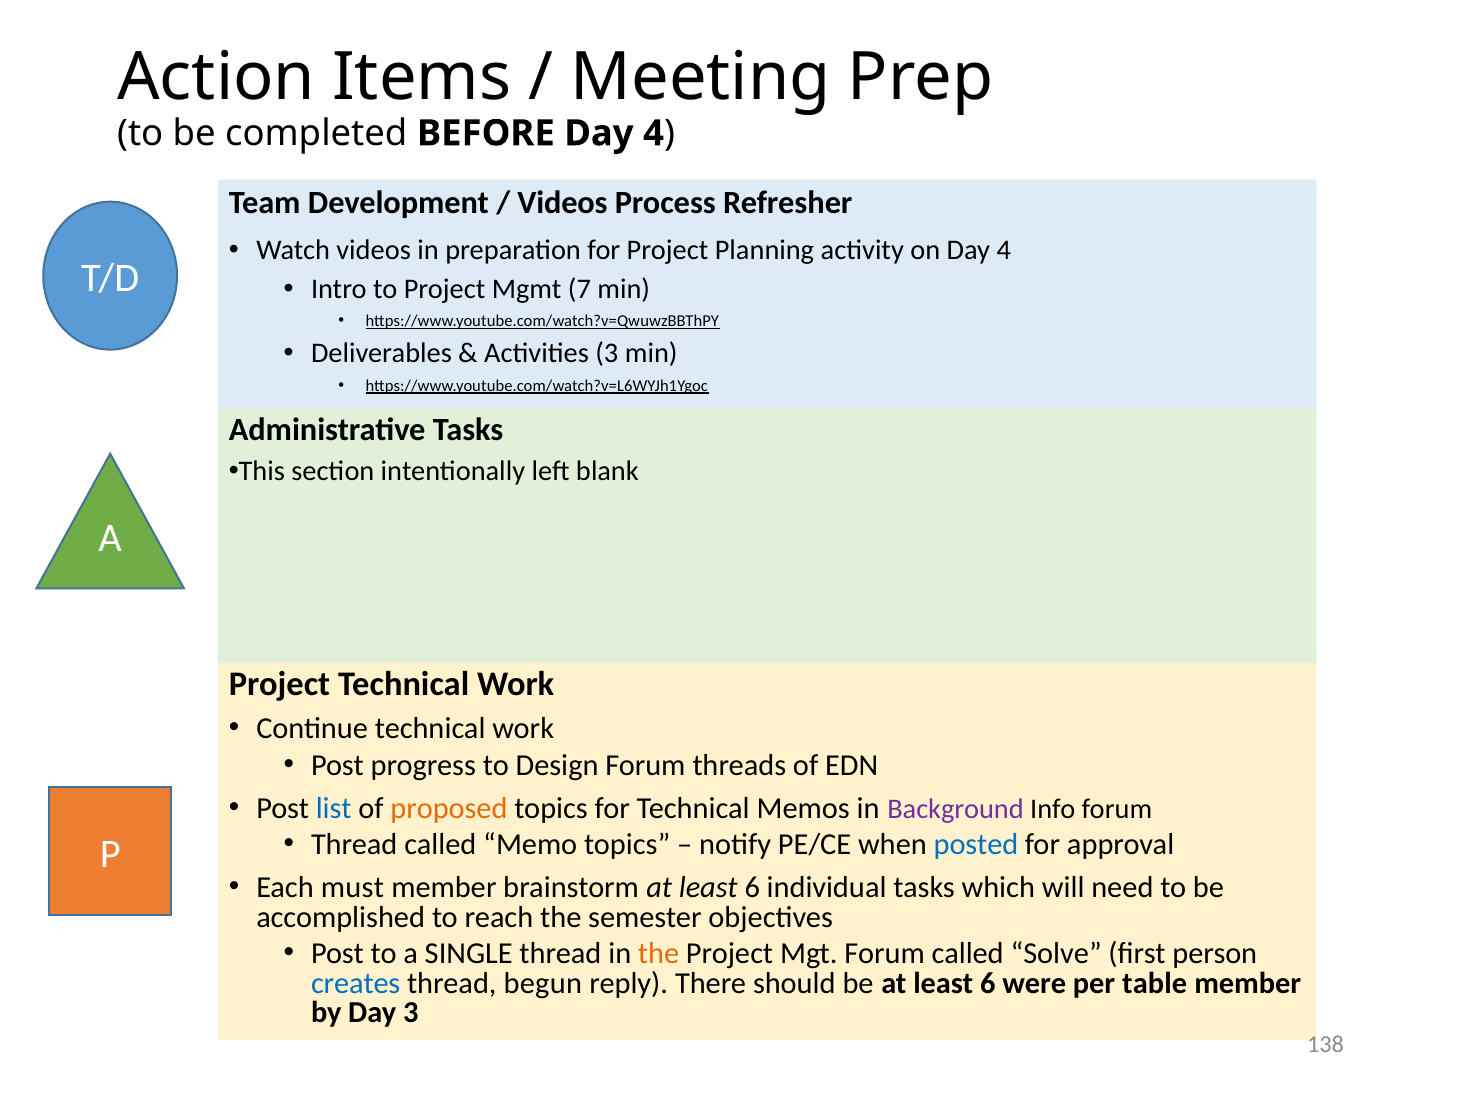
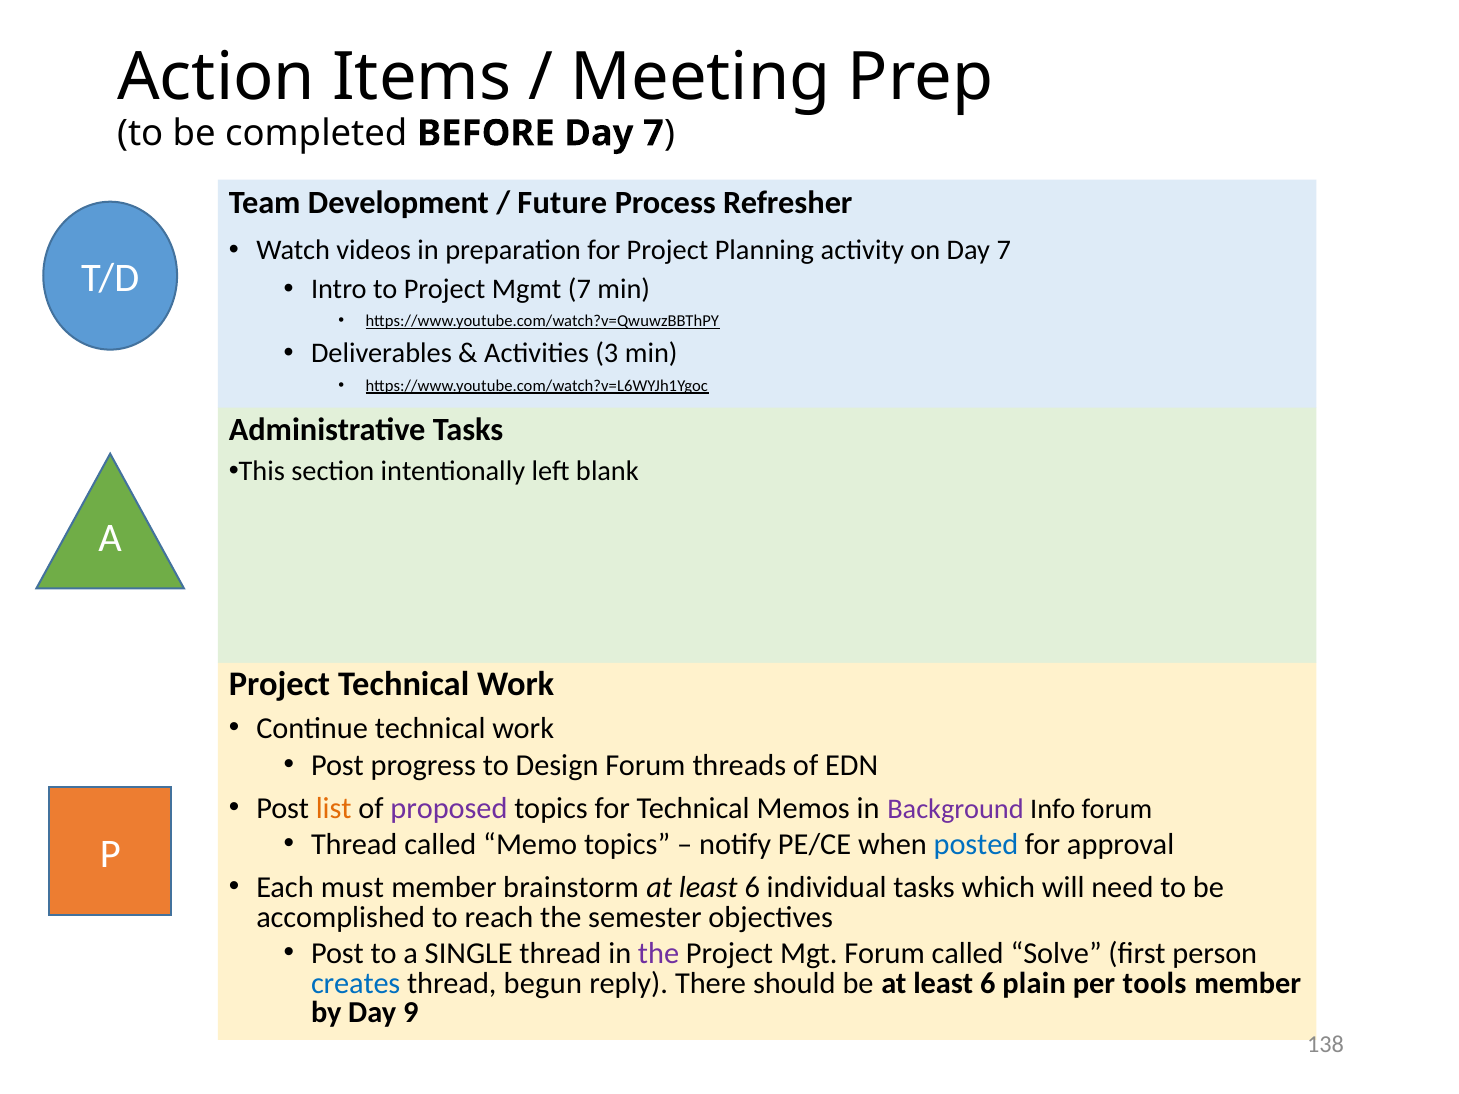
BEFORE Day 4: 4 -> 7 (653, 133)
Videos: Videos -> Future (562, 203)
on Day 4: 4 -> 7 (1004, 251)
list colour: blue -> orange (334, 809)
proposed colour: orange -> purple (449, 809)
the colour: orange -> purple (659, 954)
were: were -> plain (1034, 983)
table: table -> tools (1155, 983)
Day 3: 3 -> 9 (411, 1013)
